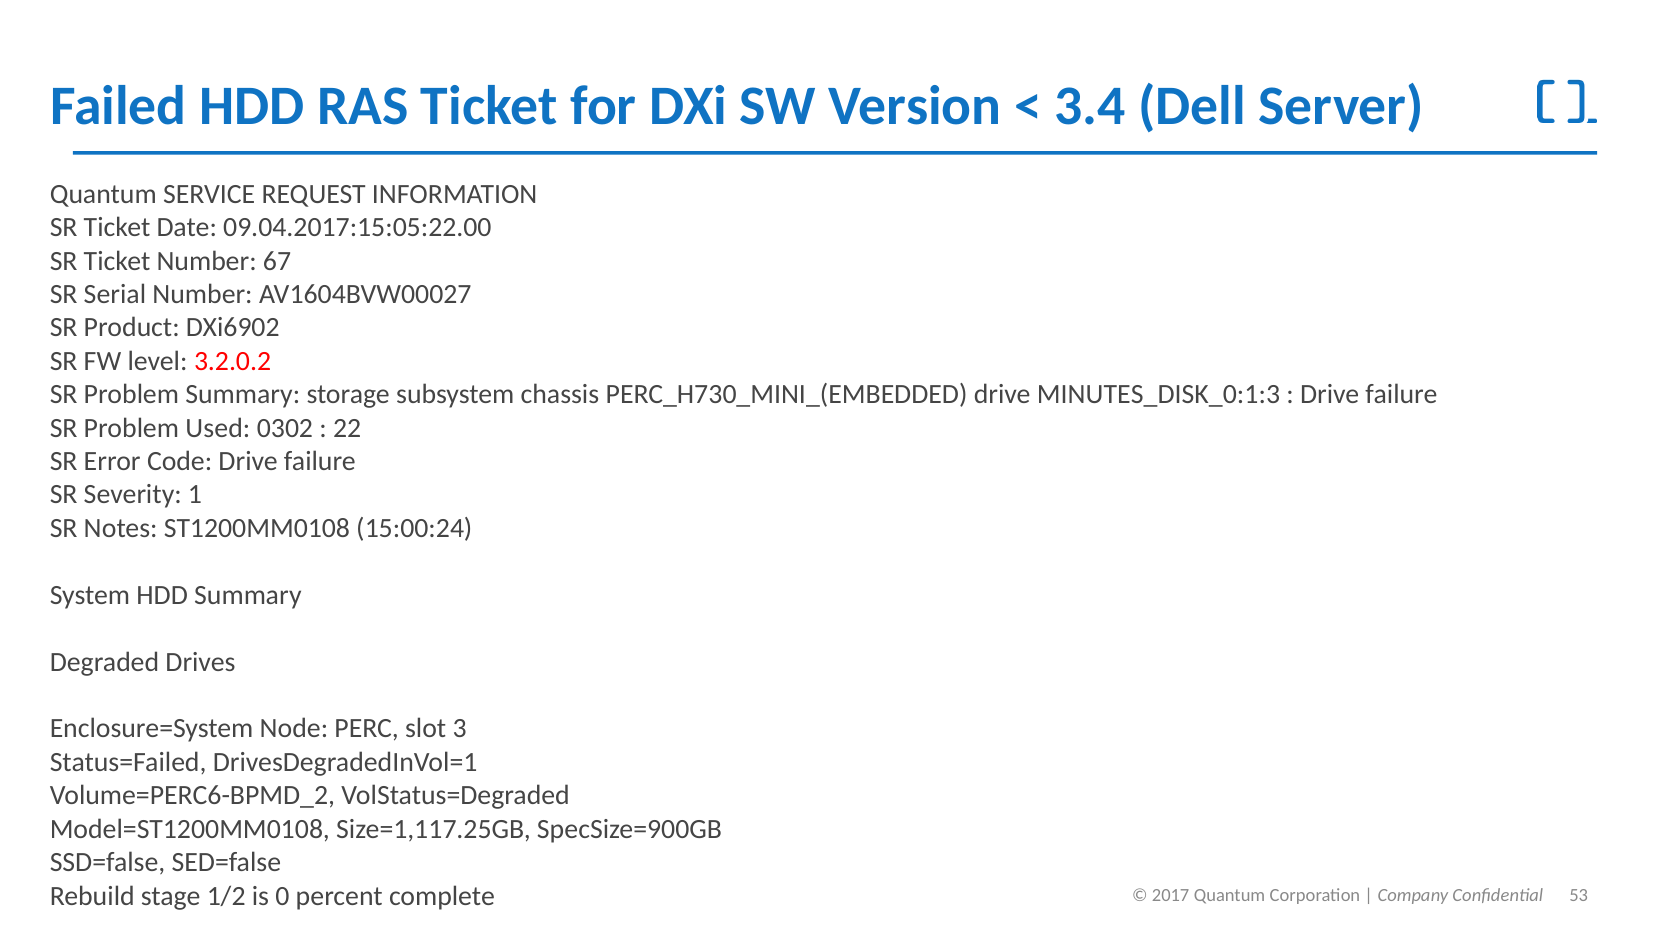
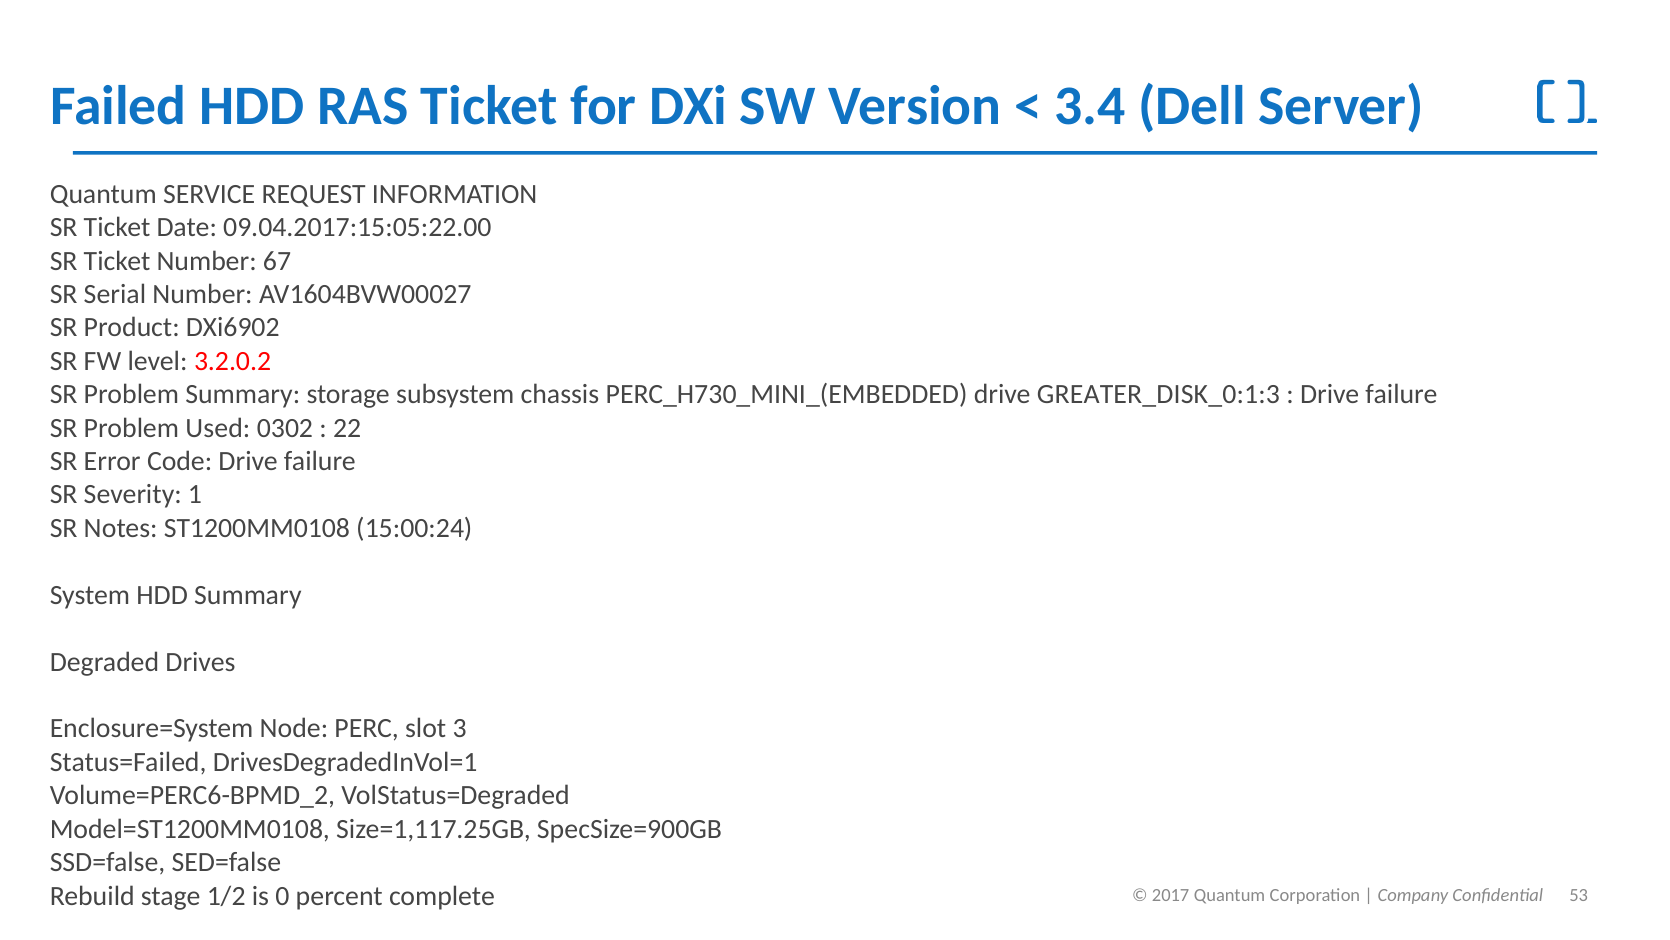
MINUTES_DISK_0:1:3: MINUTES_DISK_0:1:3 -> GREATER_DISK_0:1:3 (1158, 394)
